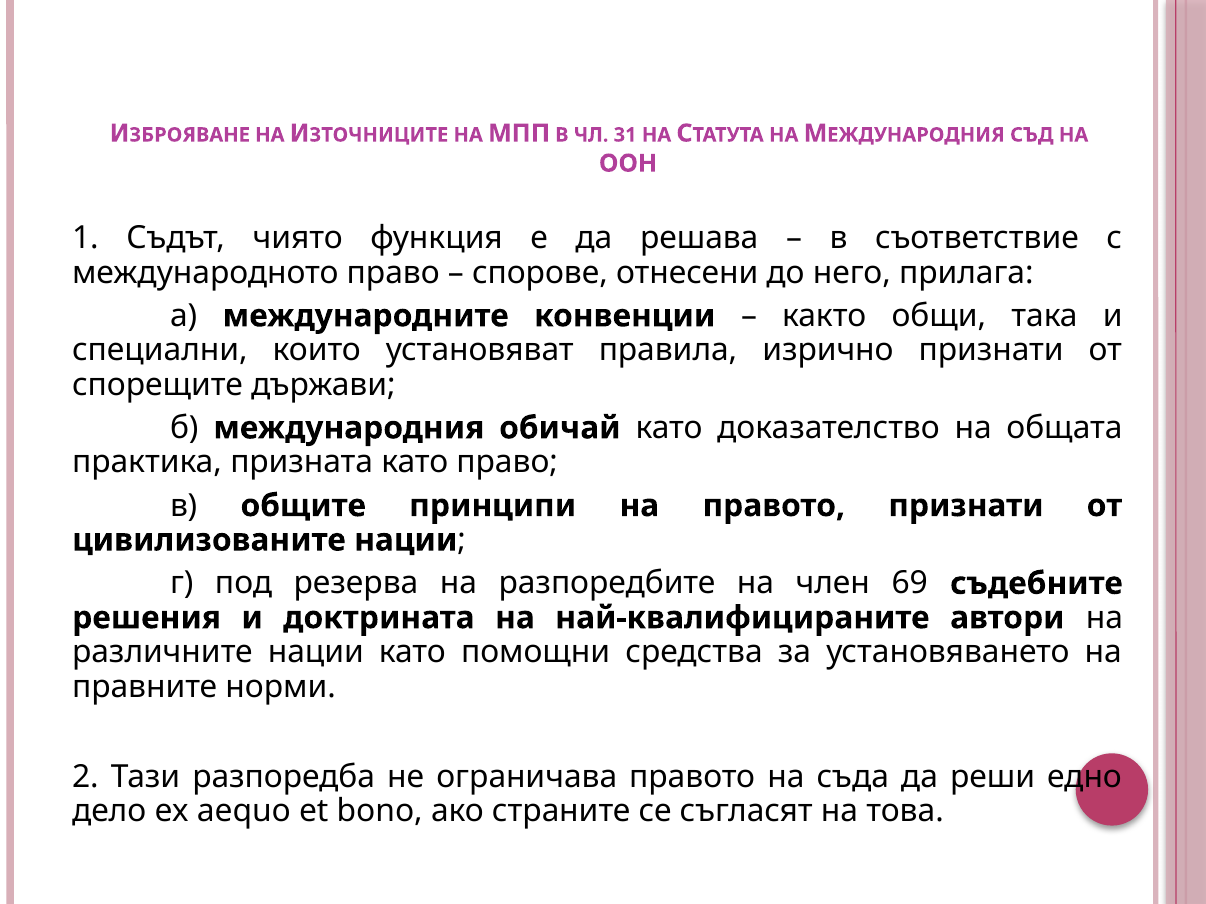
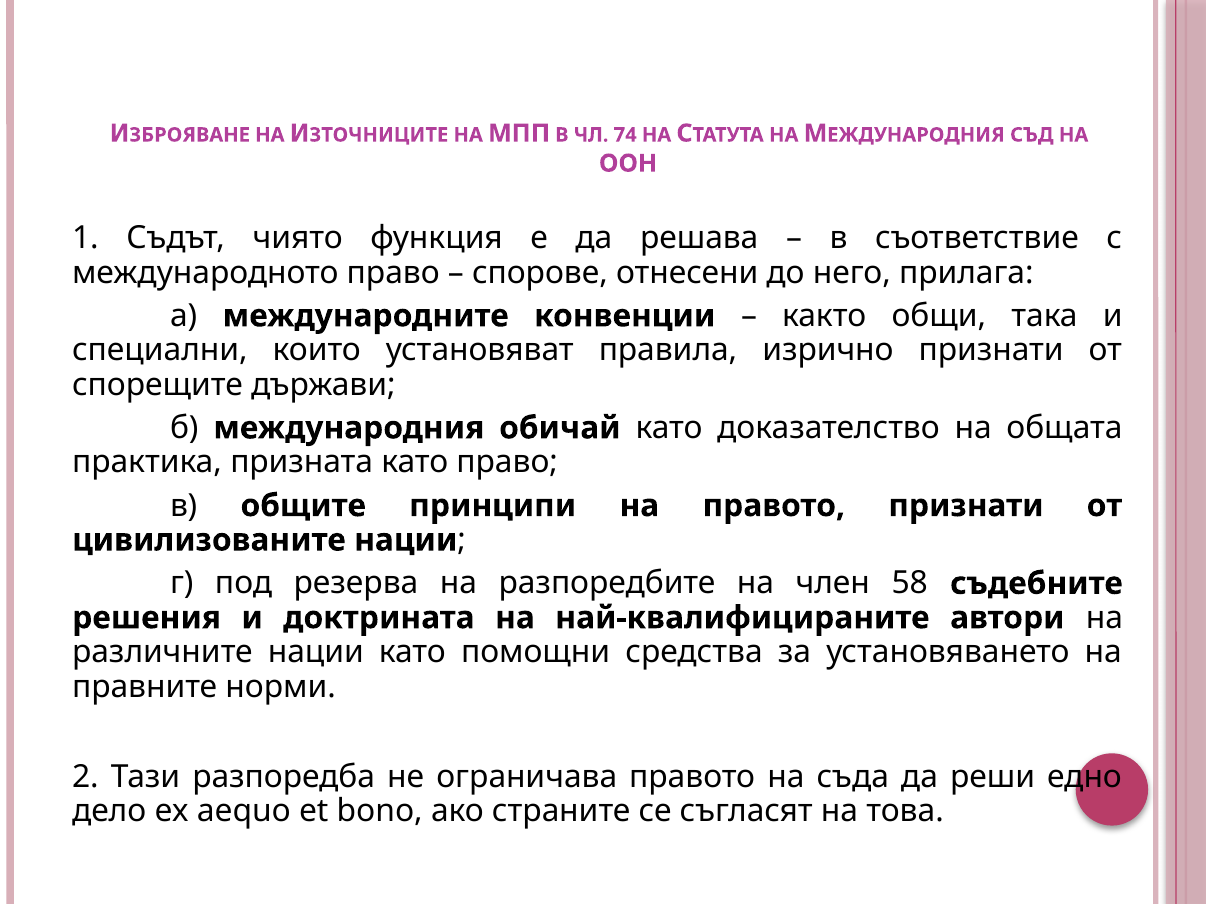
31: 31 -> 74 (625, 135)
69: 69 -> 58 (910, 584)
